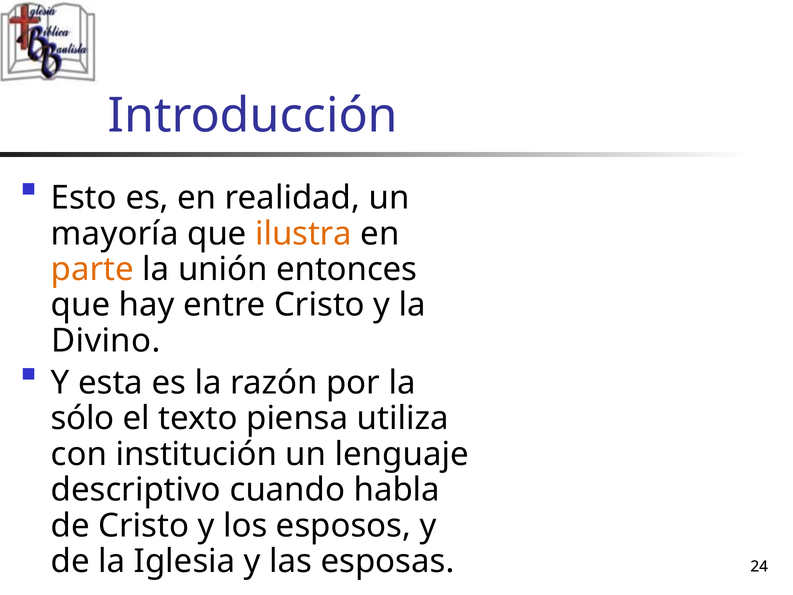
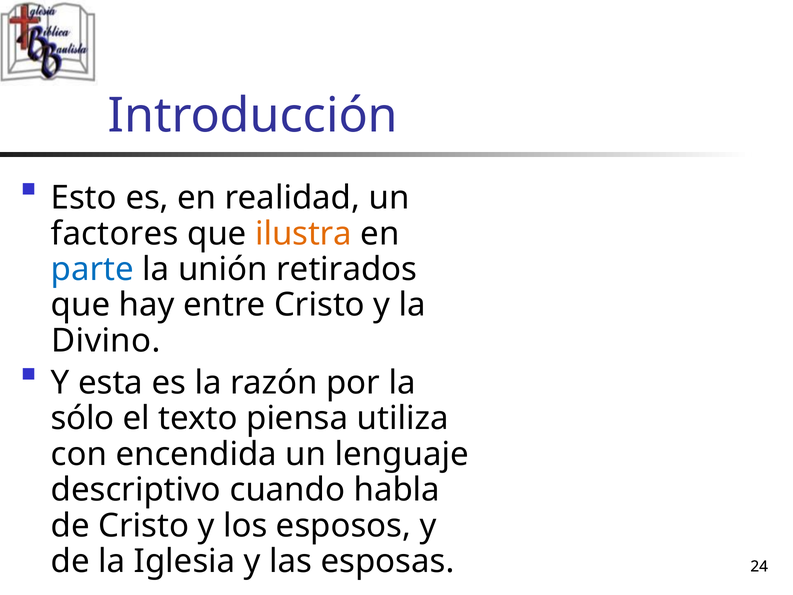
mayoría: mayoría -> factores (115, 234)
parte colour: orange -> blue (92, 269)
entonces: entonces -> retirados (347, 269)
institución: institución -> encendida (196, 454)
